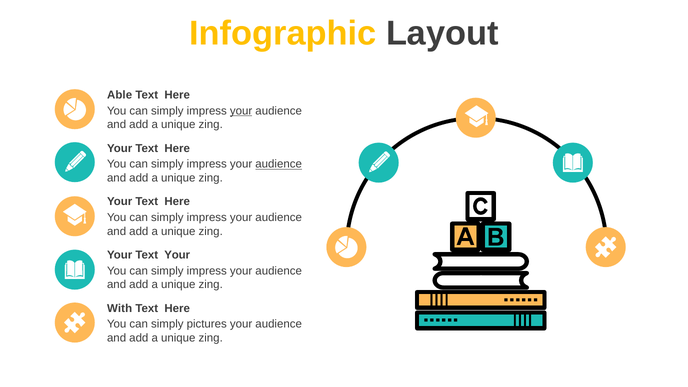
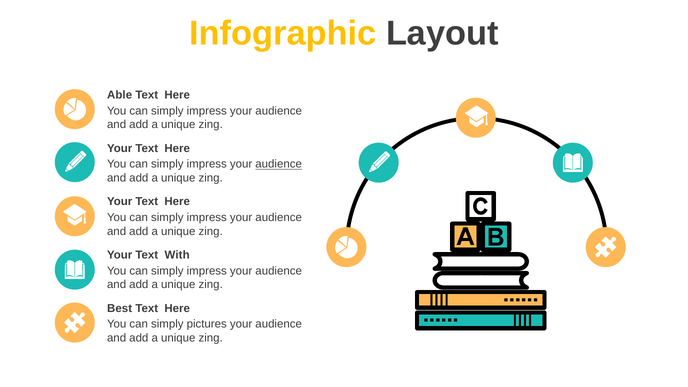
your underline: present -> none (241, 111)
Text Your: Your -> With (177, 255)
With: With -> Best (120, 308)
